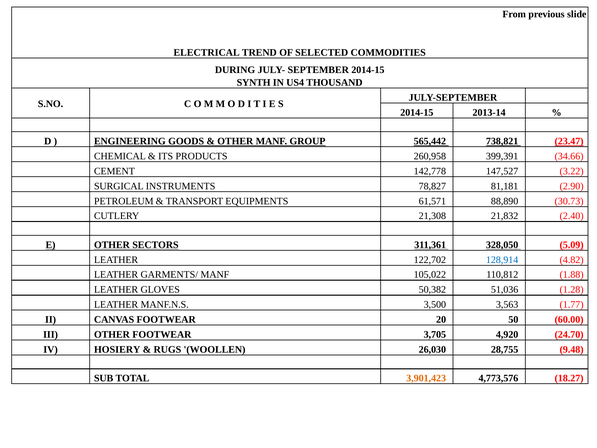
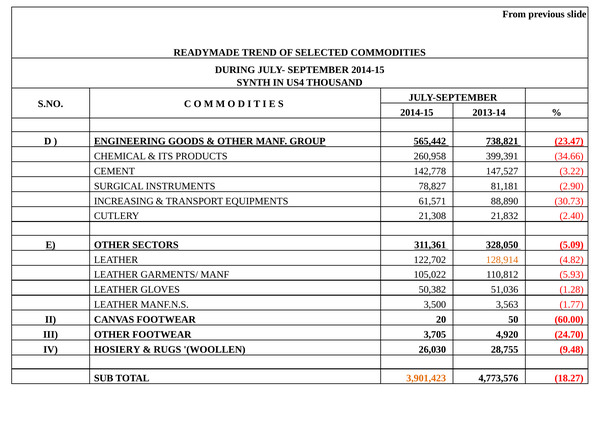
ELECTRICAL: ELECTRICAL -> READYMADE (207, 52)
PETROLEUM: PETROLEUM -> INCREASING (124, 201)
128,914 colour: blue -> orange (502, 260)
1.88: 1.88 -> 5.93 (572, 275)
